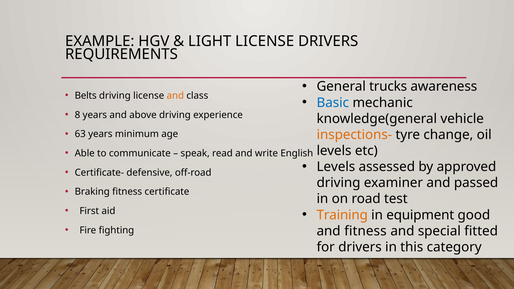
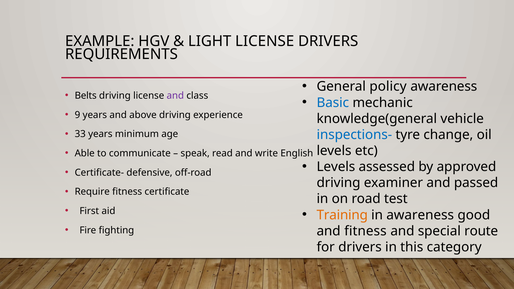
trucks: trucks -> policy (388, 87)
and colour: orange -> purple (175, 96)
8: 8 -> 9 (77, 115)
63: 63 -> 33 (80, 134)
inspections- colour: orange -> blue (354, 135)
Braking: Braking -> Require (92, 192)
in equipment: equipment -> awareness (420, 215)
fitted: fitted -> route (481, 231)
